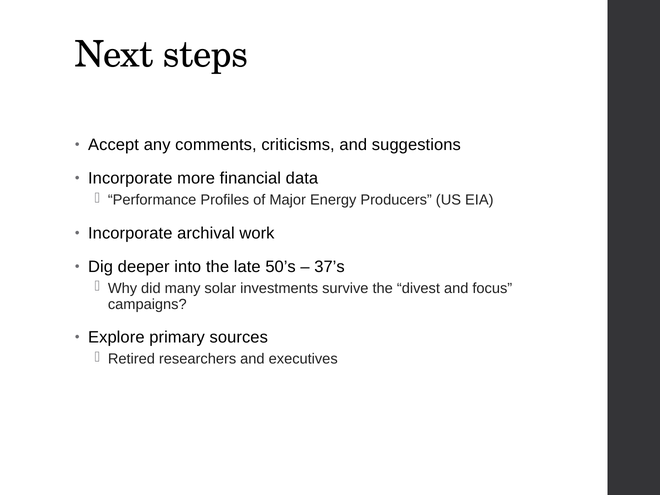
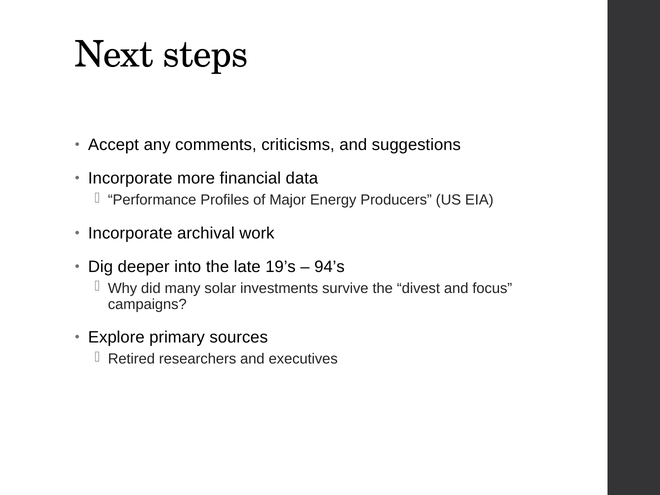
50’s: 50’s -> 19’s (281, 267)
37’s: 37’s -> 94’s (329, 267)
